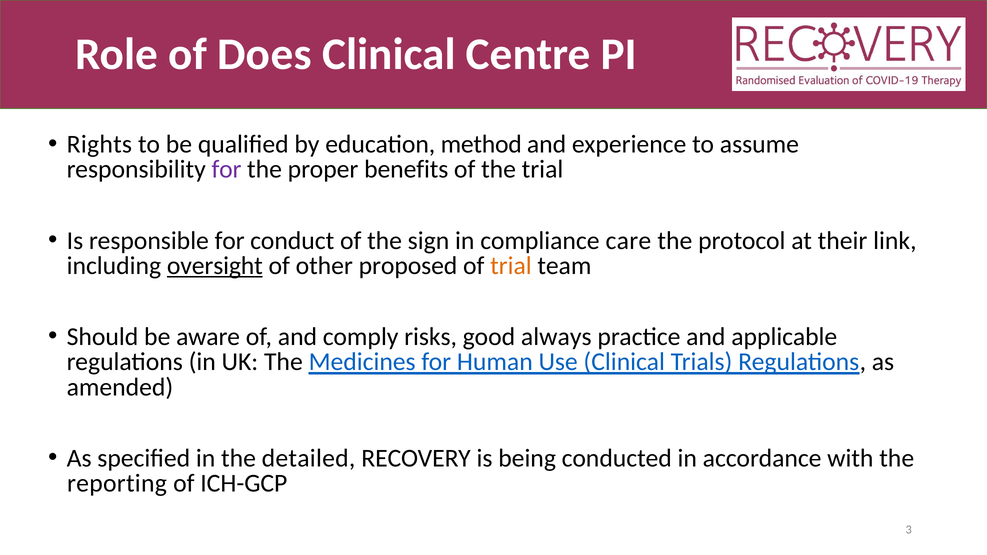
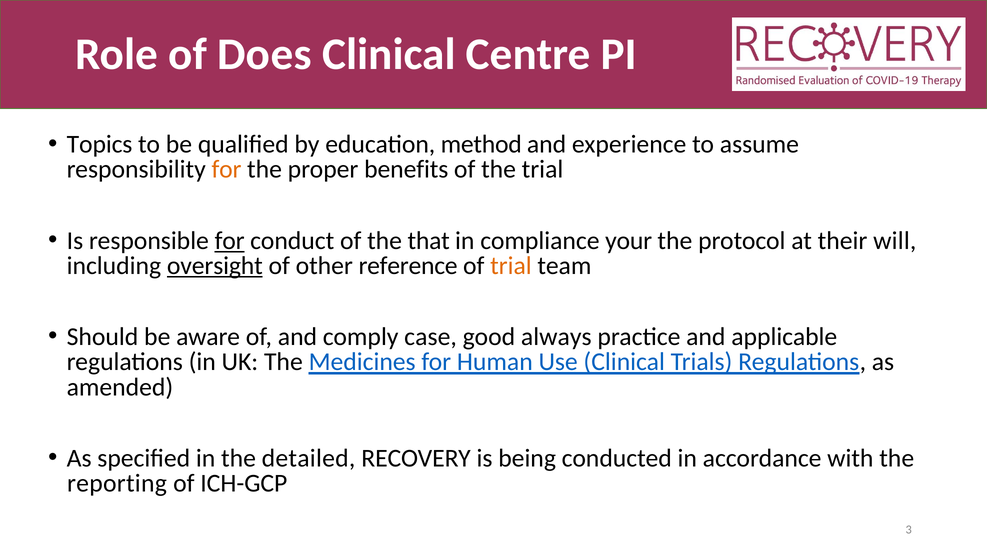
Rights: Rights -> Topics (100, 144)
for colour: purple -> orange (227, 169)
for underline: none -> present (230, 241)
sign: sign -> that (429, 241)
care: care -> your (629, 241)
link: link -> will (895, 241)
proposed: proposed -> reference (408, 266)
risks: risks -> case (431, 337)
